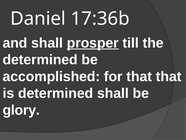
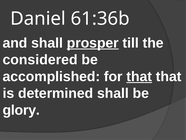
17:36b: 17:36b -> 61:36b (100, 19)
determined: determined -> considered (40, 60)
that underline: none -> present (139, 76)
